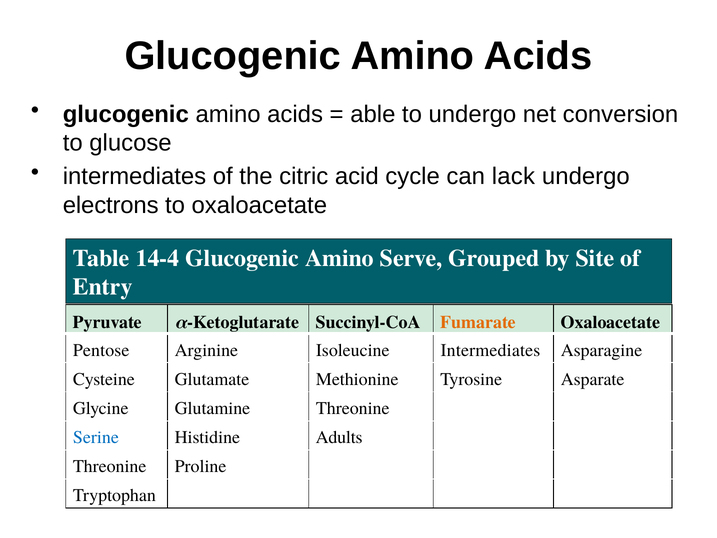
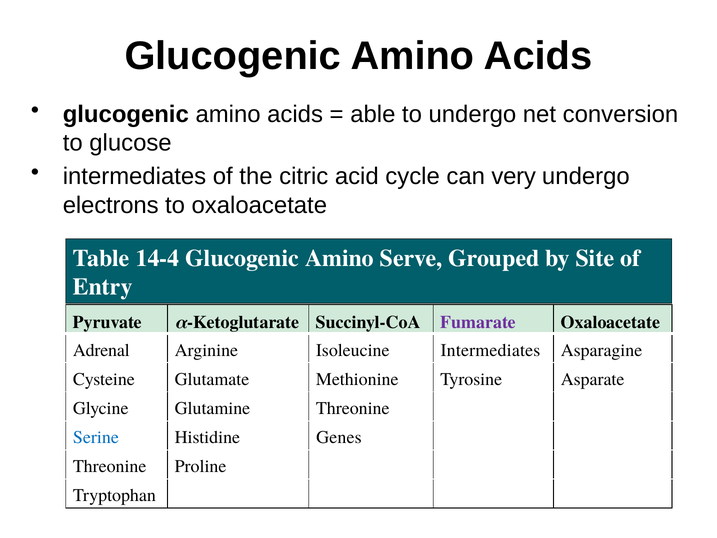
lack: lack -> very (514, 176)
Fumarate colour: orange -> purple (478, 322)
Pentose: Pentose -> Adrenal (101, 350)
Adults: Adults -> Genes (339, 437)
